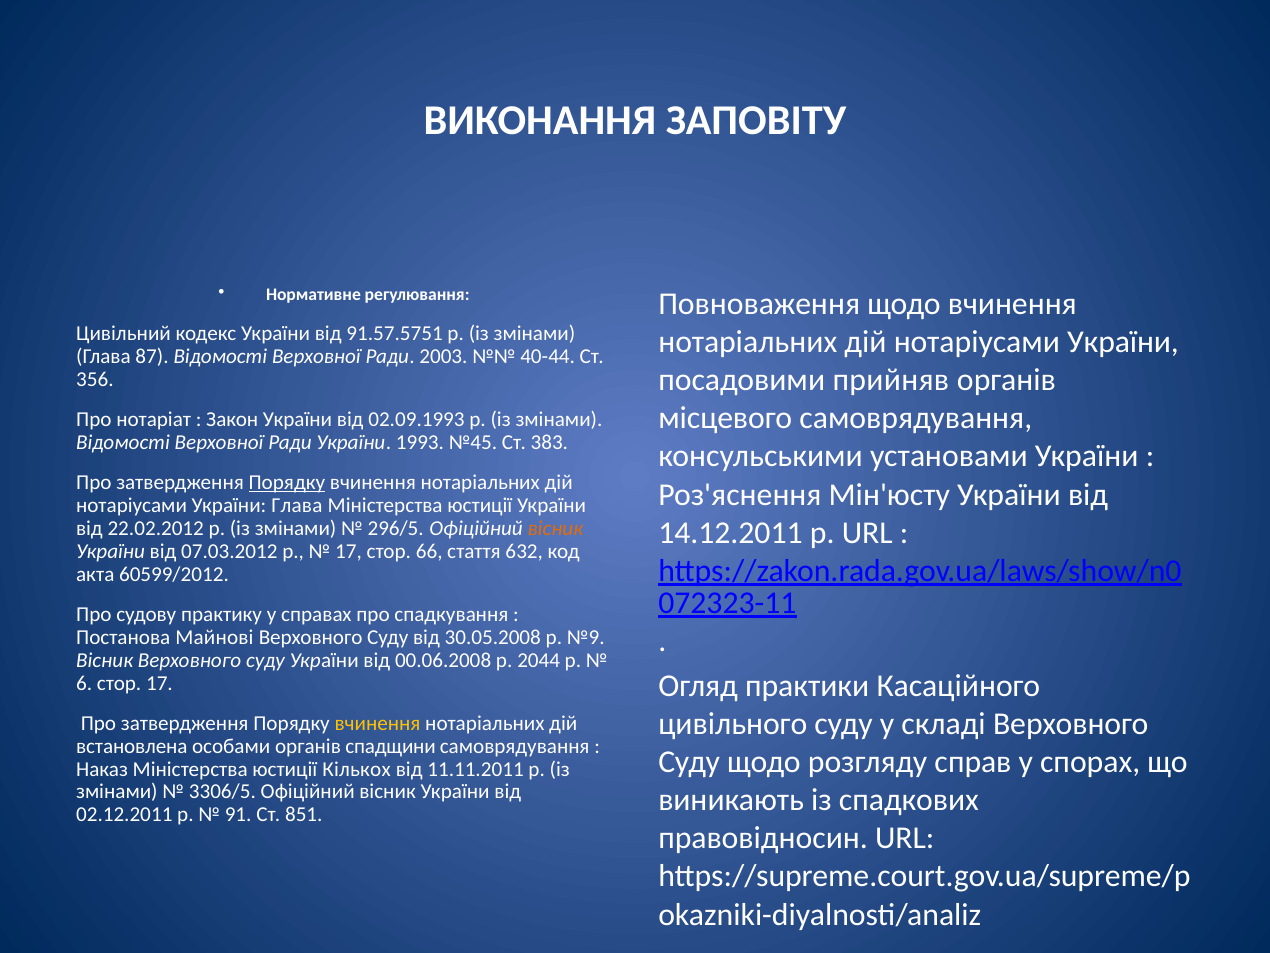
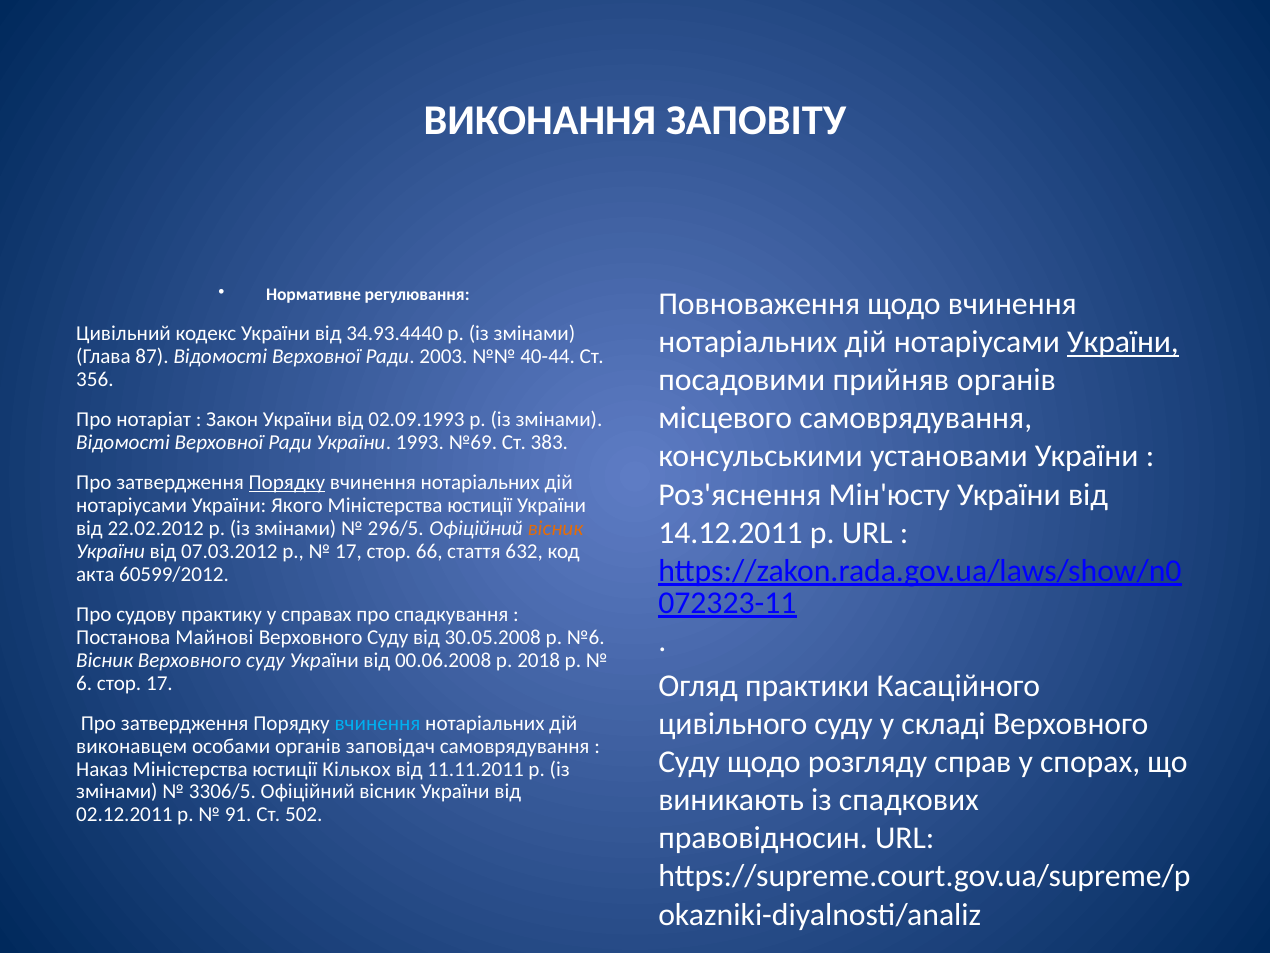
91.57.5751: 91.57.5751 -> 34.93.4440 (395, 333)
України underline: none -> present (1123, 342)
№45: №45 -> №69 (473, 442)
України Глава: Глава -> Якого (297, 505)
№9: №9 -> №6 (586, 637)
2044: 2044 -> 2018 (539, 660)
вчинення colour: yellow -> light blue (378, 723)
встановлена: встановлена -> виконавцем (132, 746)
спадщини: спадщини -> заповідач (390, 746)
851: 851 -> 502 (304, 814)
